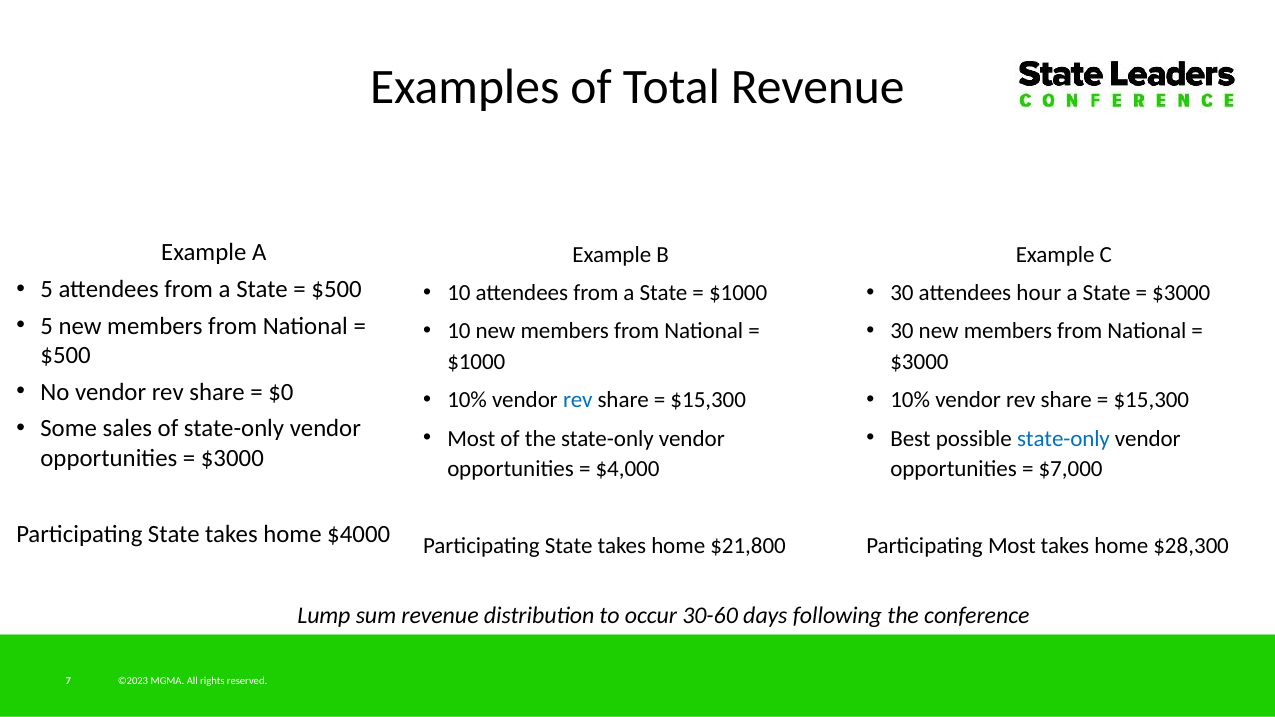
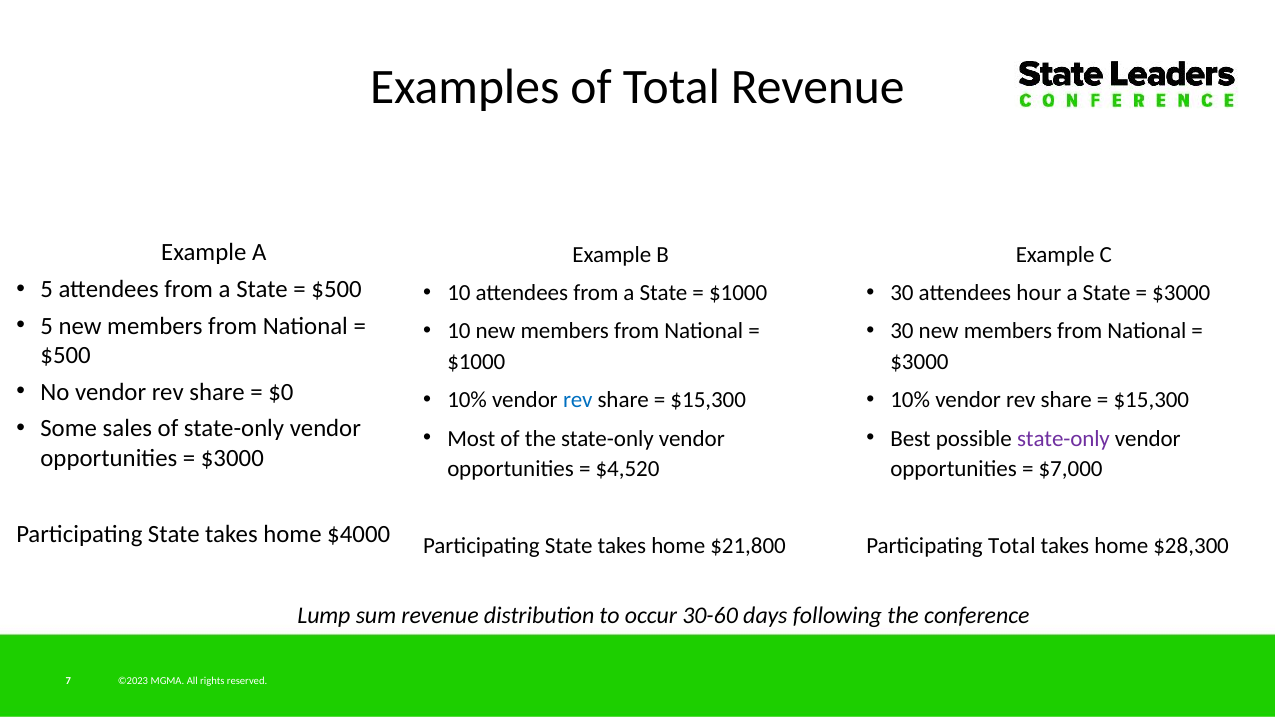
state-only colour: blue -> purple (1063, 439)
$4,000: $4,000 -> $4,520 (628, 469)
Participating Most: Most -> Total (1012, 546)
